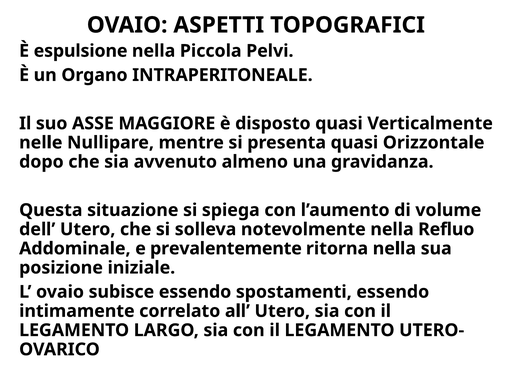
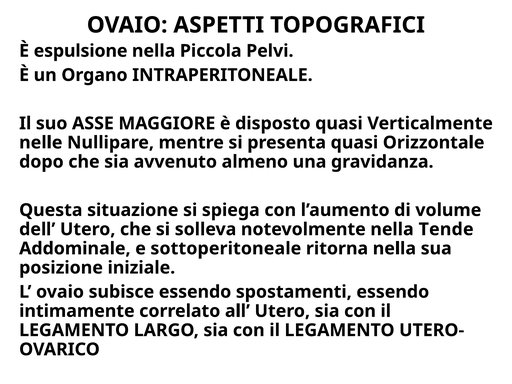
Refluo: Refluo -> Tende (446, 229)
prevalentemente: prevalentemente -> sottoperitoneale (226, 249)
